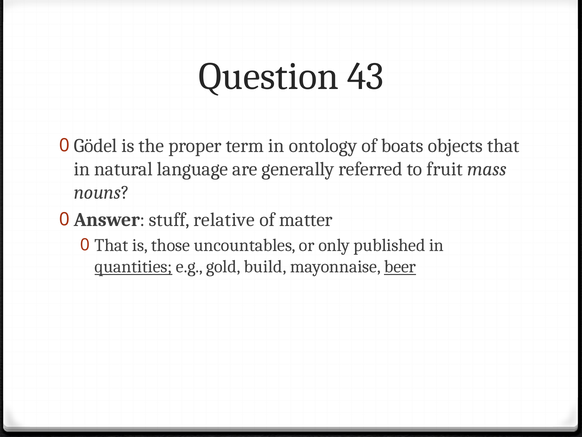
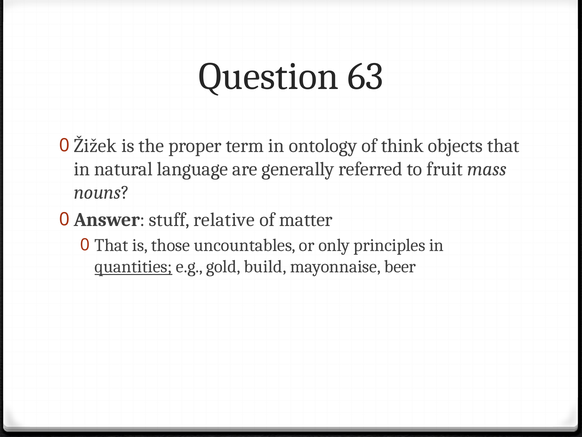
43: 43 -> 63 (365, 76)
Gödel: Gödel -> Žižek (95, 146)
boats: boats -> think (402, 146)
published: published -> principles (389, 245)
beer underline: present -> none (400, 266)
